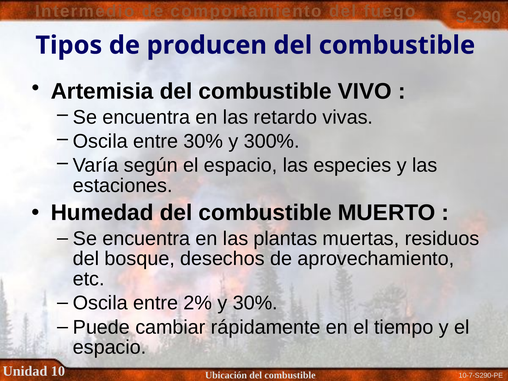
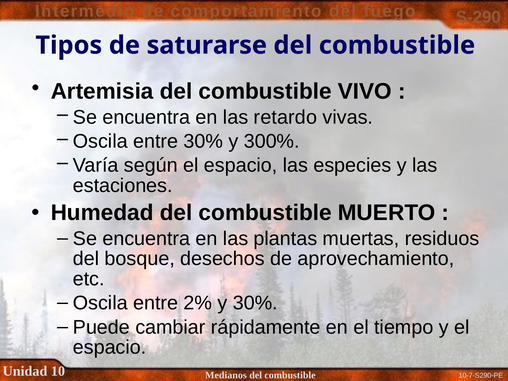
producen: producen -> saturarse (207, 45)
Ubicación: Ubicación -> Medianos (226, 375)
